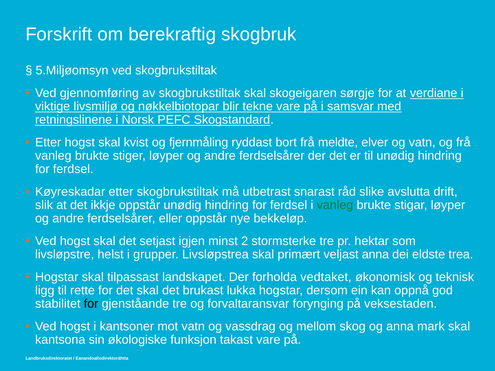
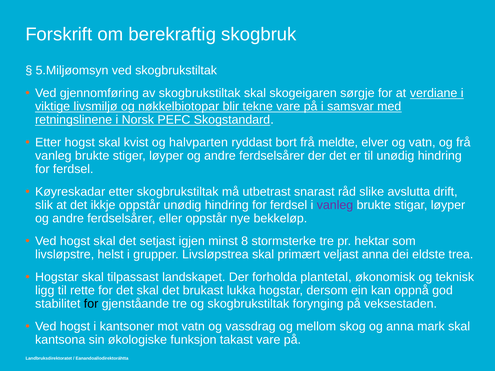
fjernmåling: fjernmåling -> halvparten (199, 143)
vanleg colour: green -> purple (335, 205)
2: 2 -> 8 (245, 241)
vedtaket: vedtaket -> plantetal (326, 277)
og forvaltaransvar: forvaltaransvar -> skogbrukstiltak (248, 304)
